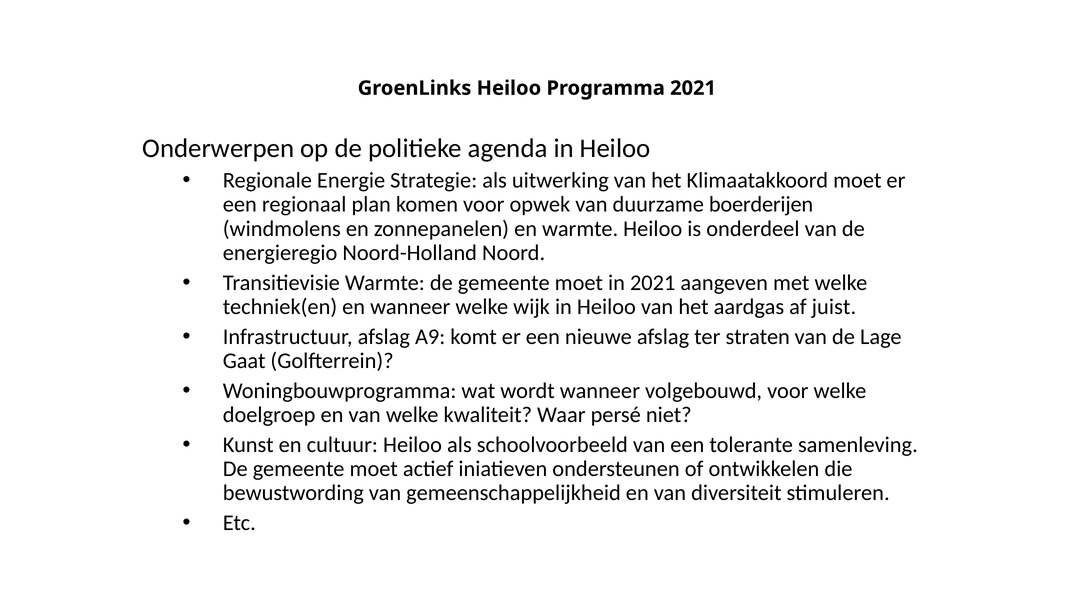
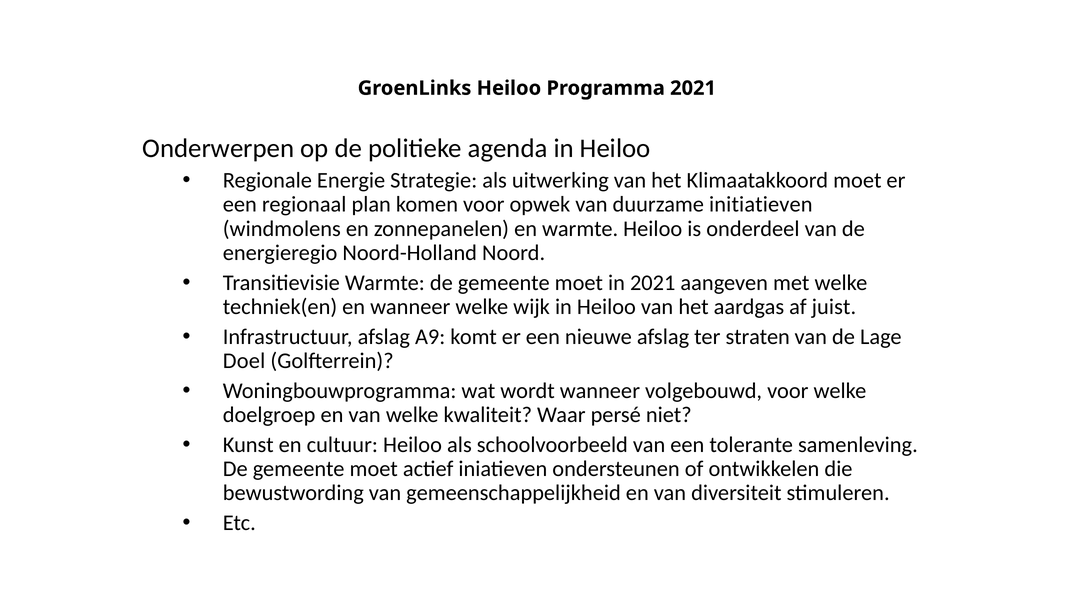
boerderijen: boerderijen -> initiatieven (761, 205)
Gaat: Gaat -> Doel (244, 361)
